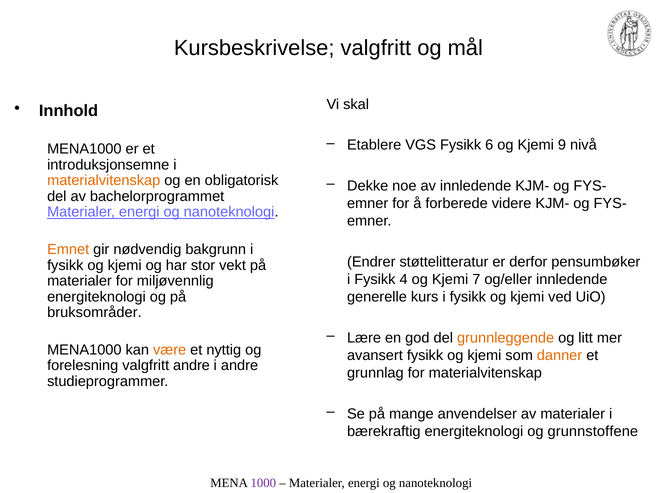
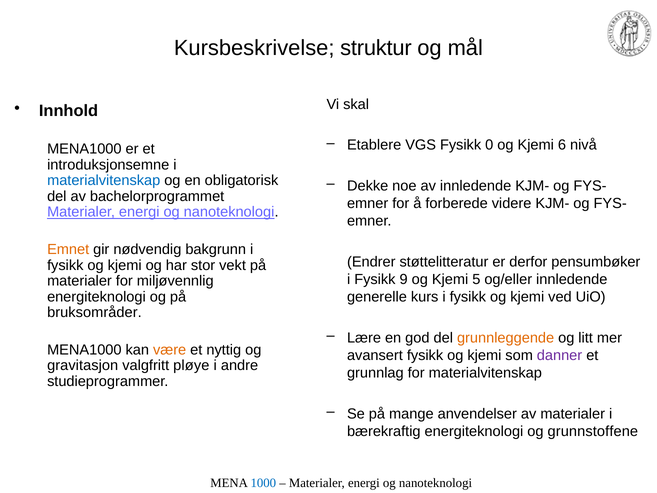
Kursbeskrivelse valgfritt: valgfritt -> struktur (376, 48)
6: 6 -> 0 (489, 145)
9: 9 -> 6 (562, 145)
materialvitenskap colour: orange -> blue (104, 180)
4: 4 -> 9 (404, 279)
7: 7 -> 5 (476, 279)
danner colour: orange -> purple (560, 355)
forelesning: forelesning -> gravitasjon (83, 365)
valgfritt andre: andre -> pløye (191, 365)
1000 colour: purple -> blue (263, 483)
